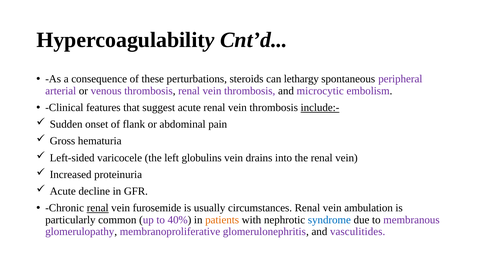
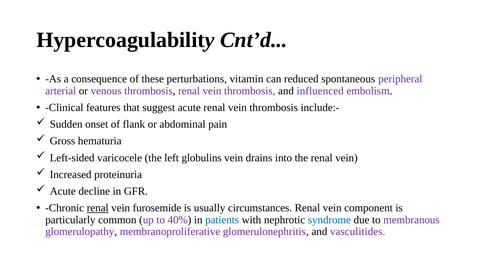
steroids: steroids -> vitamin (246, 79)
lethargy: lethargy -> reduced (301, 79)
microcytic: microcytic -> influenced (320, 91)
include:- underline: present -> none (320, 108)
ambulation: ambulation -> component (369, 208)
patients colour: orange -> blue (222, 220)
